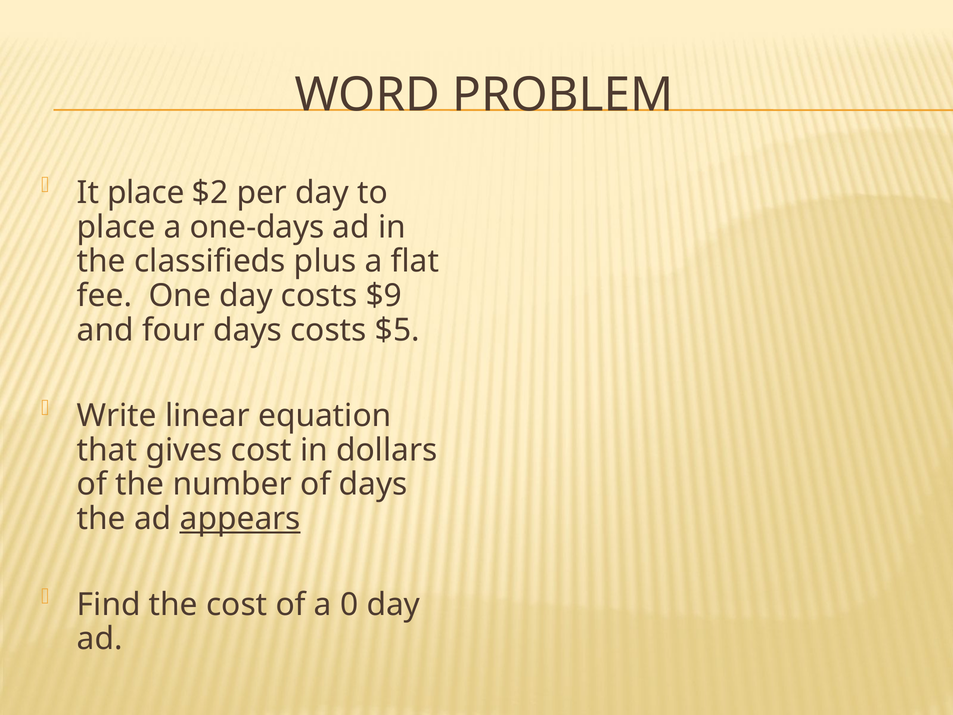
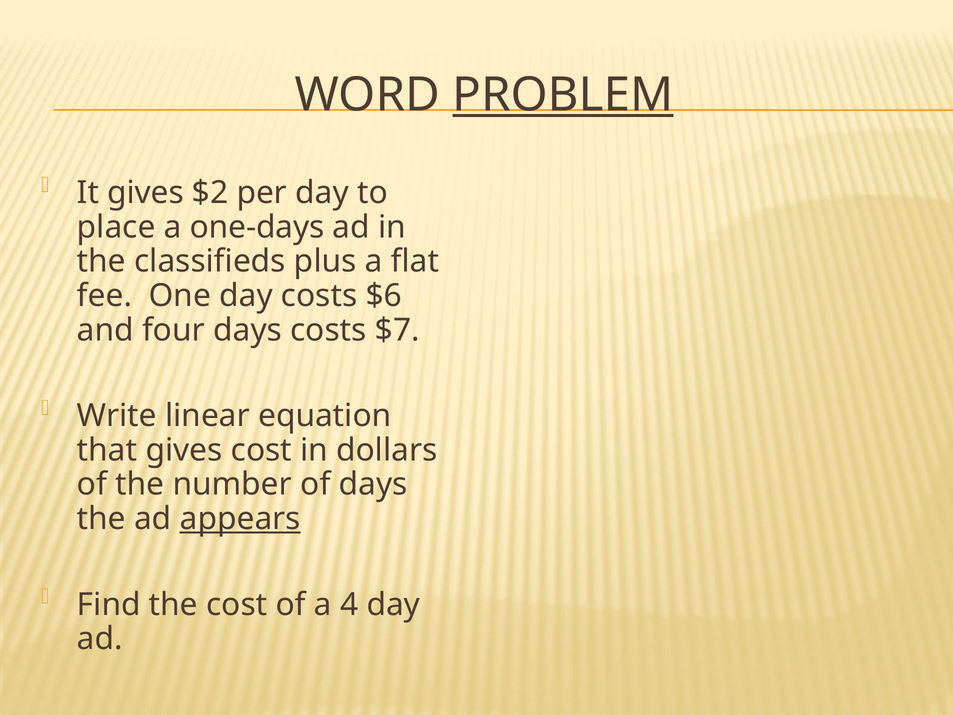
PROBLEM underline: none -> present (563, 95)
It place: place -> gives (146, 193)
$9: $9 -> $6 (384, 296)
$5: $5 -> $7 (397, 330)
0: 0 -> 4 (349, 604)
